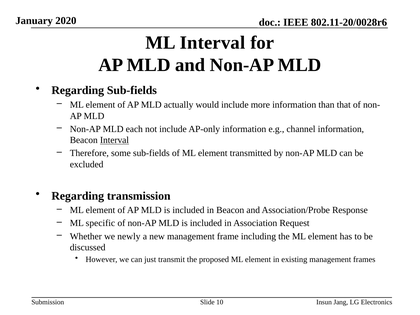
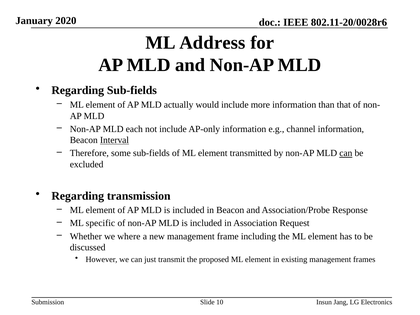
ML Interval: Interval -> Address (212, 43)
can underline: none -> present (346, 153)
newly: newly -> where (129, 236)
